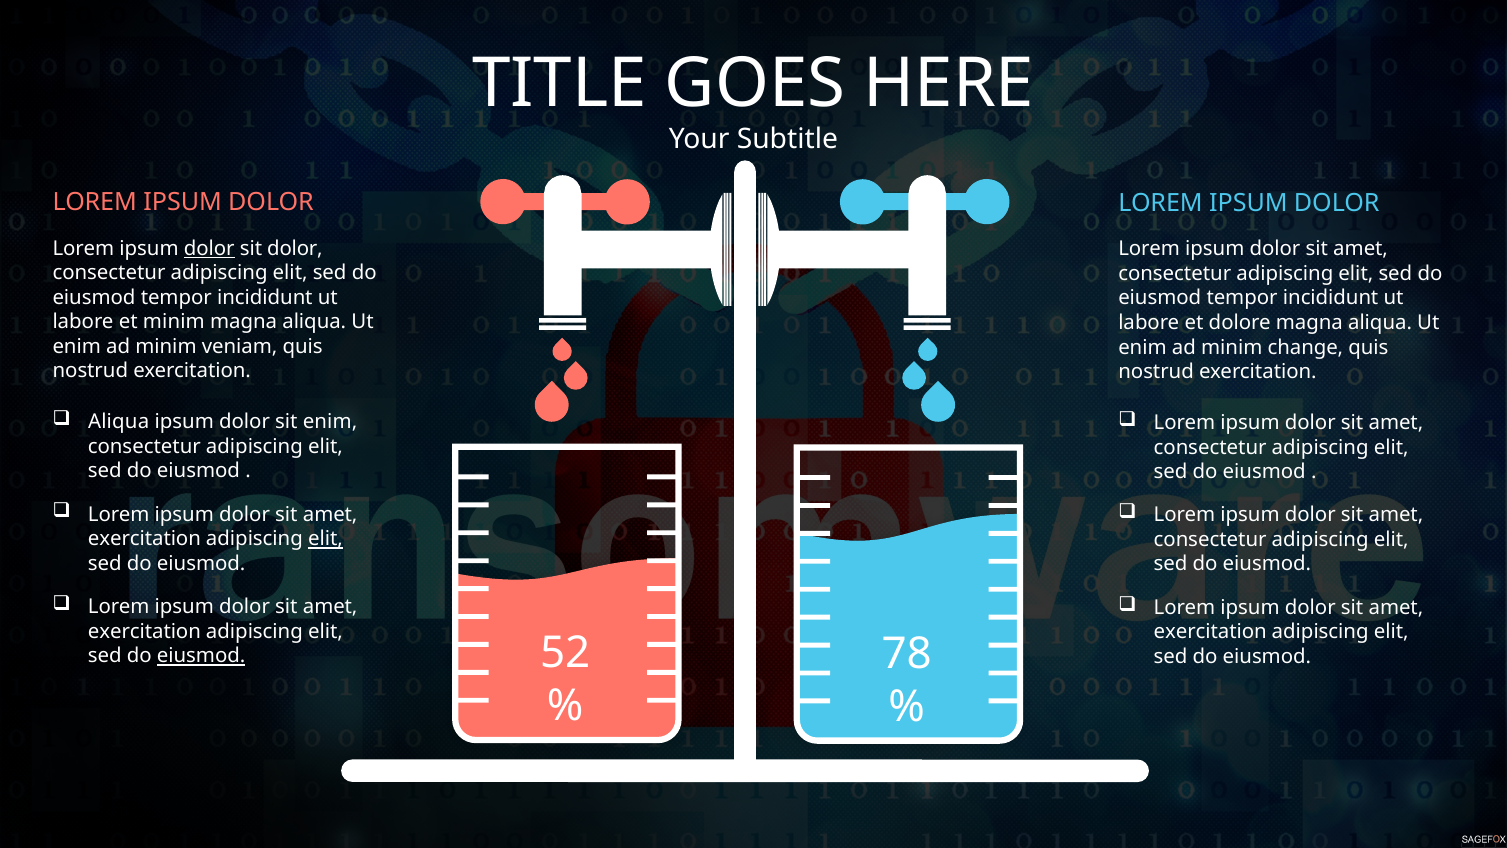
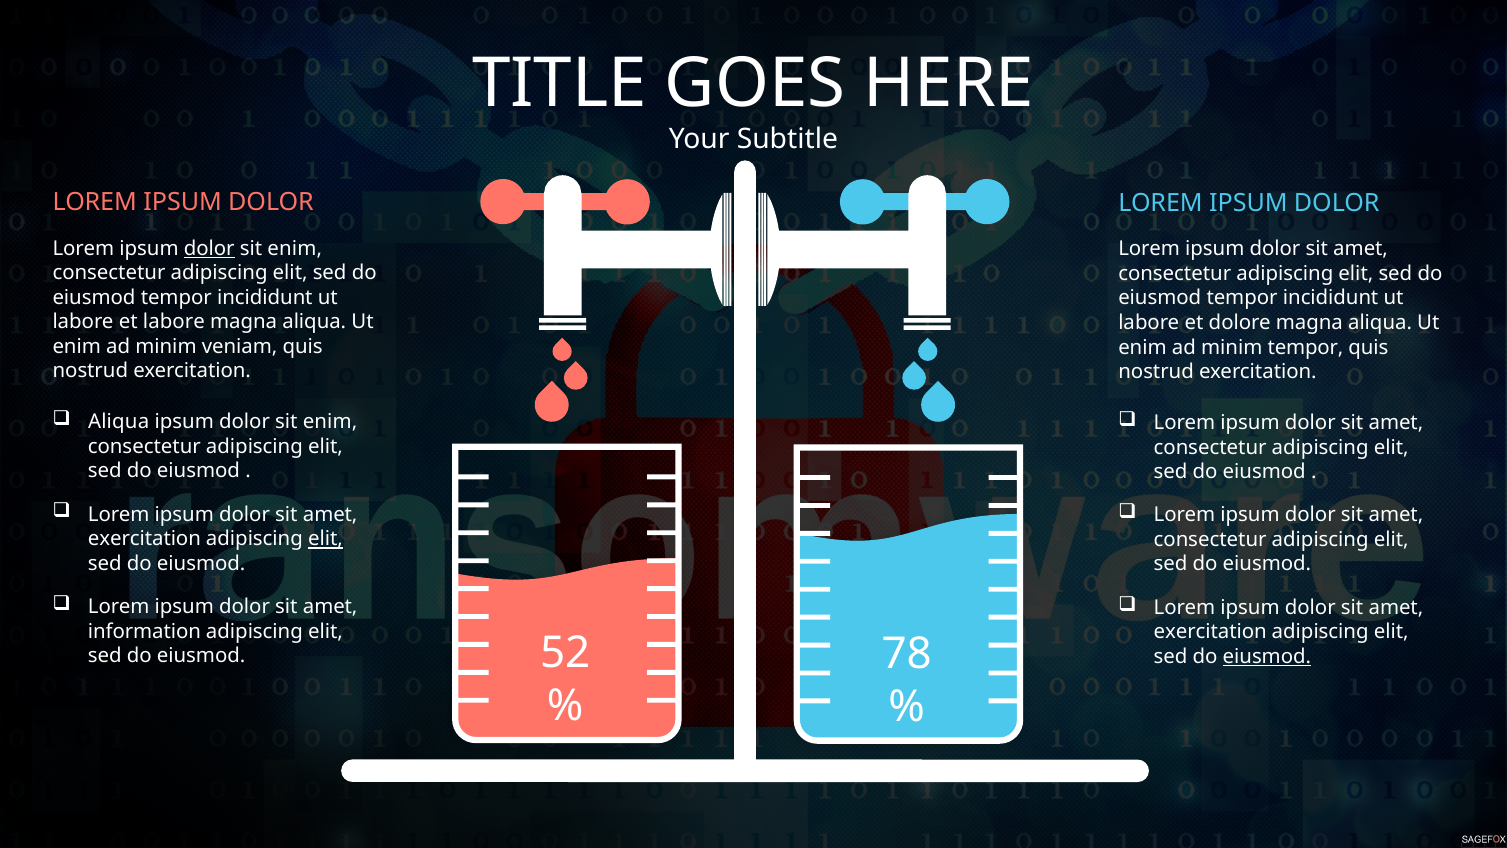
dolor: dolor -> enim (295, 248)
et minim: minim -> labore (174, 322)
minim change: change -> tempor (1305, 347)
exercitation: exercitation -> information (144, 631)
eiusmod underline: present -> none (201, 656)
eiusmod underline: none -> present (1267, 656)
